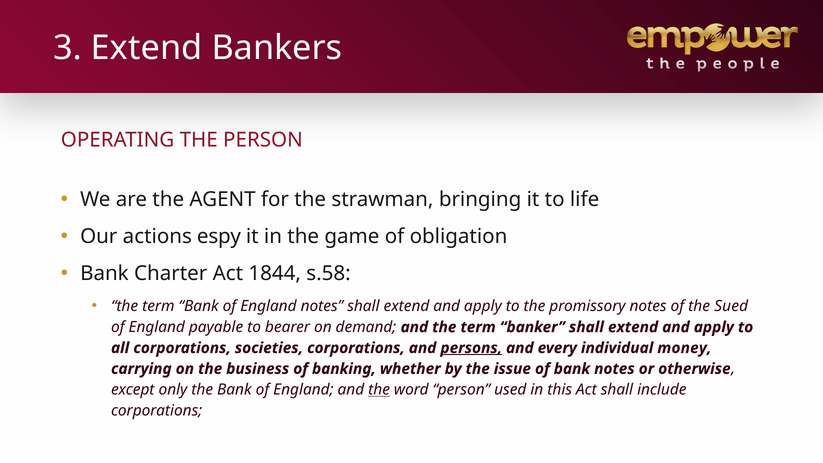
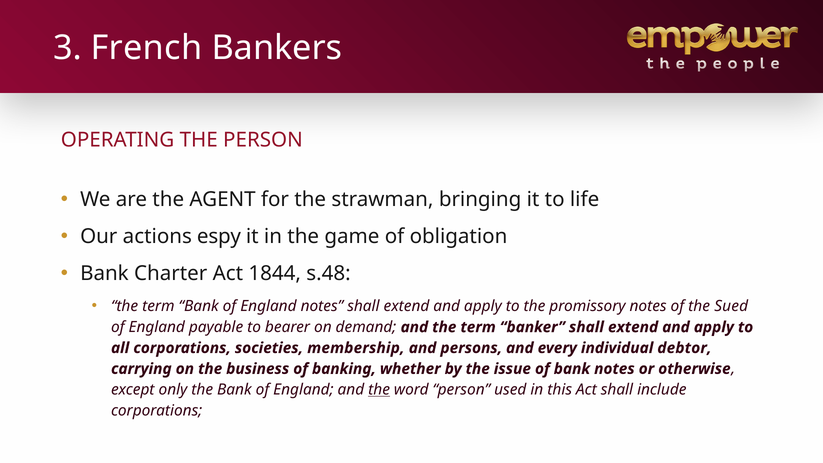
3 Extend: Extend -> French (147, 48)
s.58: s.58 -> s.48 (329, 273)
societies corporations: corporations -> membership (356, 348)
persons underline: present -> none (471, 348)
money: money -> debtor (684, 348)
